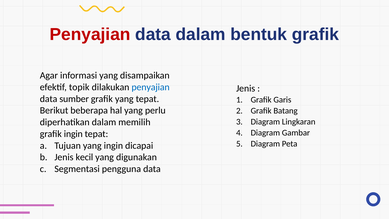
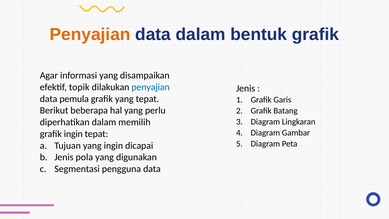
Penyajian colour: red -> orange (90, 34)
sumber: sumber -> pemula (74, 99)
kecil: kecil -> pola (84, 157)
